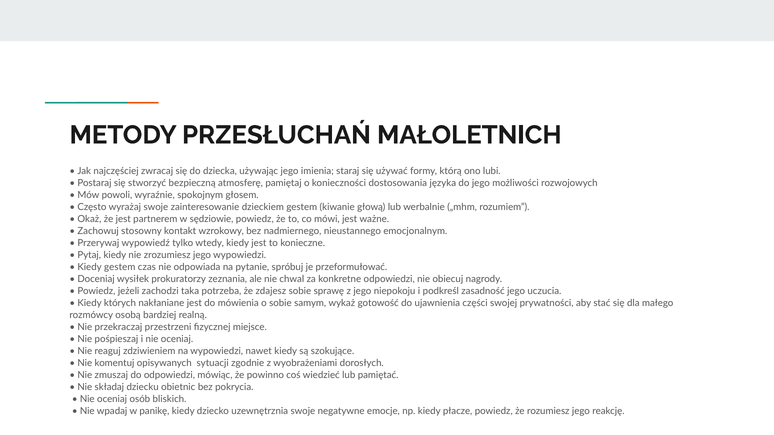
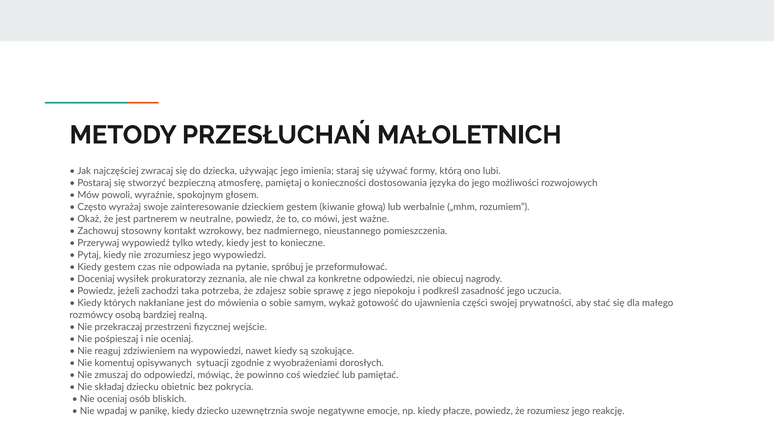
sędziowie: sędziowie -> neutralne (211, 219)
emocjonalnym: emocjonalnym -> pomieszczenia (415, 231)
miejsce: miejsce -> wejście (250, 327)
